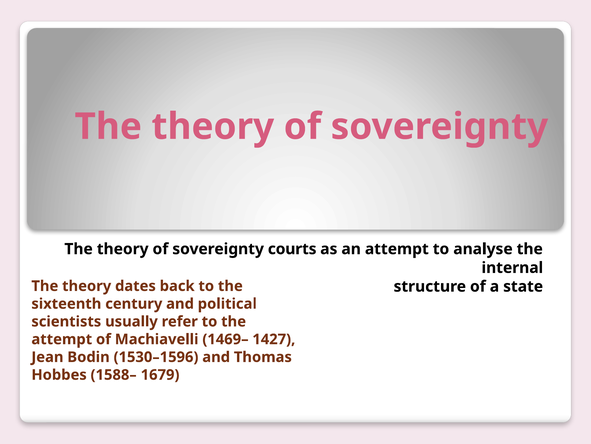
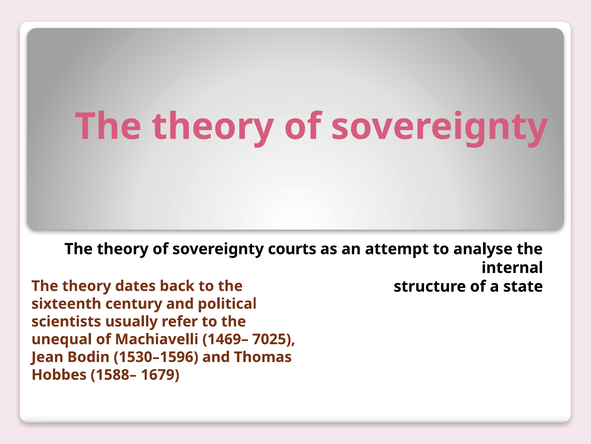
attempt: attempt -> unequal (62, 339)
1427: 1427 -> 7025 (274, 339)
